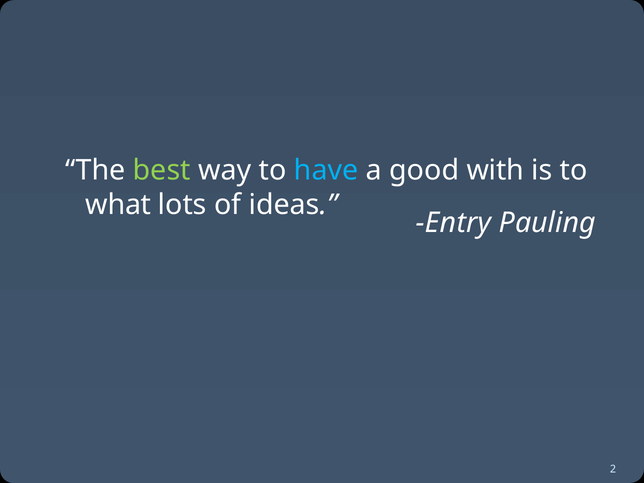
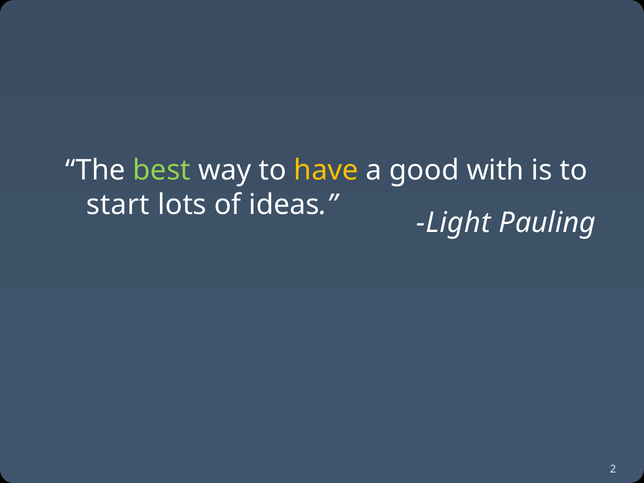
have colour: light blue -> yellow (326, 170)
what: what -> start (118, 205)
Entry: Entry -> Light (453, 223)
